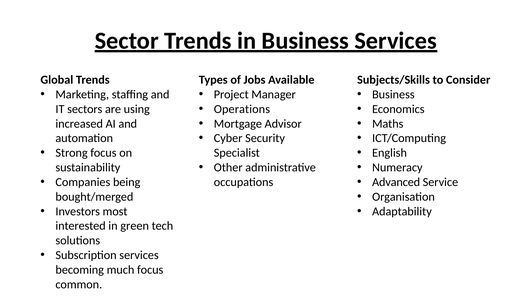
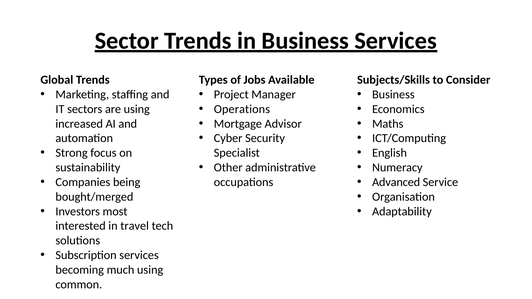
green: green -> travel (135, 226)
much focus: focus -> using (150, 270)
